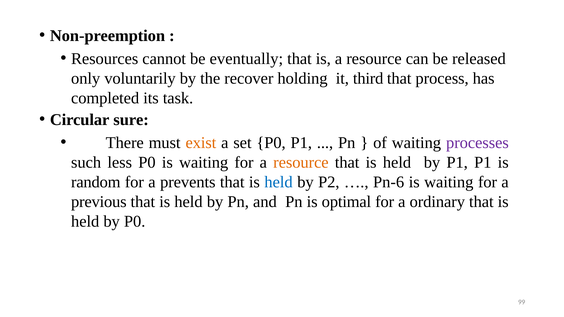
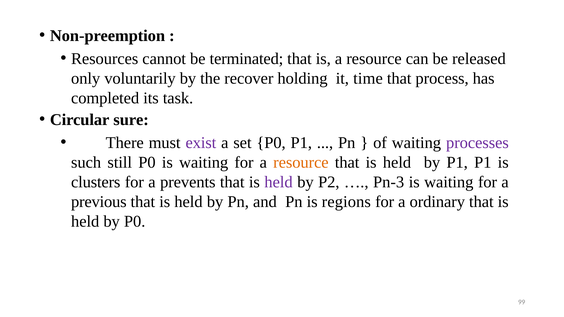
eventually: eventually -> terminated (246, 59)
third: third -> time (368, 79)
exist colour: orange -> purple (201, 143)
less: less -> still (120, 162)
random: random -> clusters (96, 182)
held colour: blue -> purple (279, 182)
Pn-6: Pn-6 -> Pn-3 (389, 182)
optimal: optimal -> regions (346, 202)
